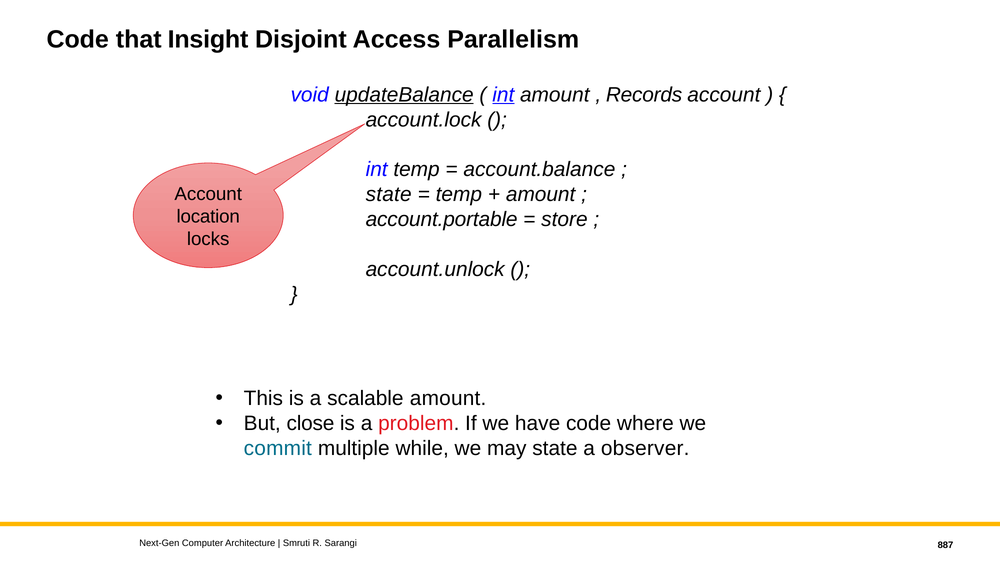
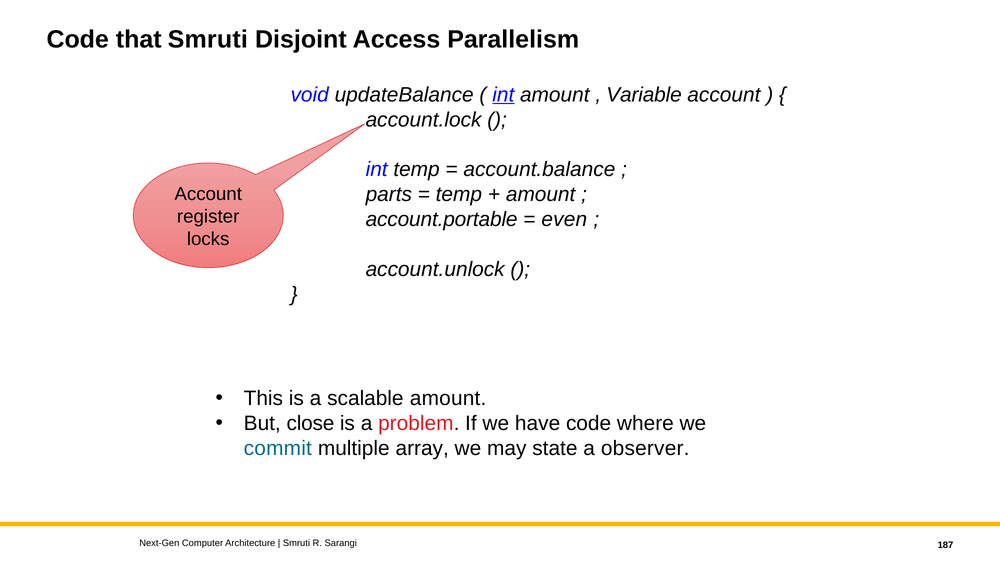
that Insight: Insight -> Smruti (208, 40)
updateBalance underline: present -> none (404, 95)
Records: Records -> Variable (644, 95)
state: state -> parts (389, 195)
location: location -> register (208, 217)
store: store -> even (564, 220)
while: while -> array (422, 449)
887: 887 -> 187 (945, 546)
